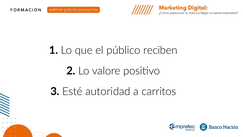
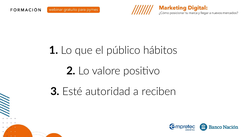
reciben: reciben -> hábitos (160, 50)
carritos: carritos -> reciben (159, 91)
